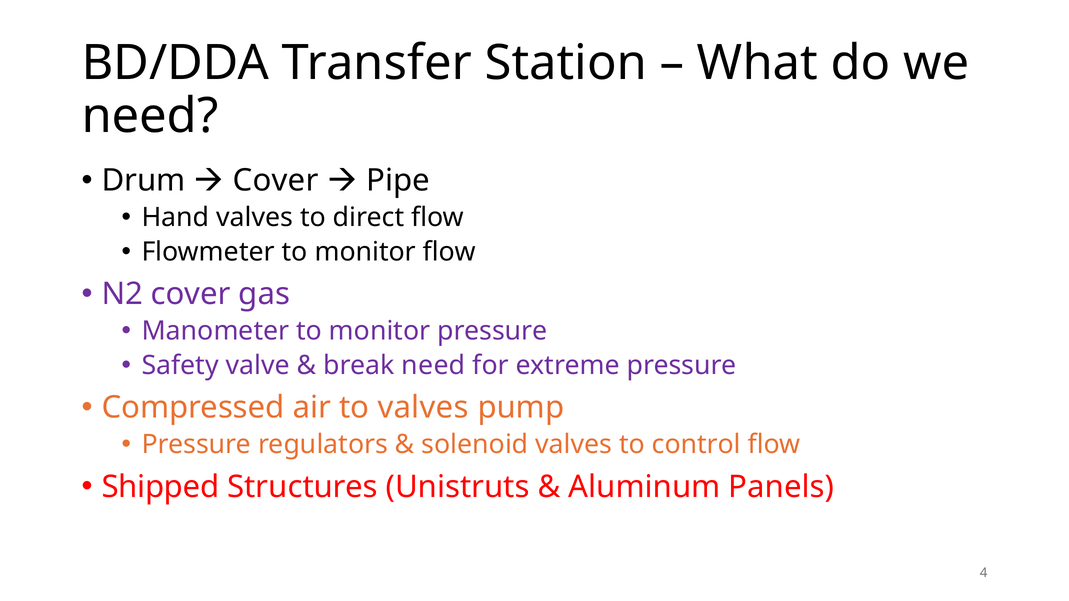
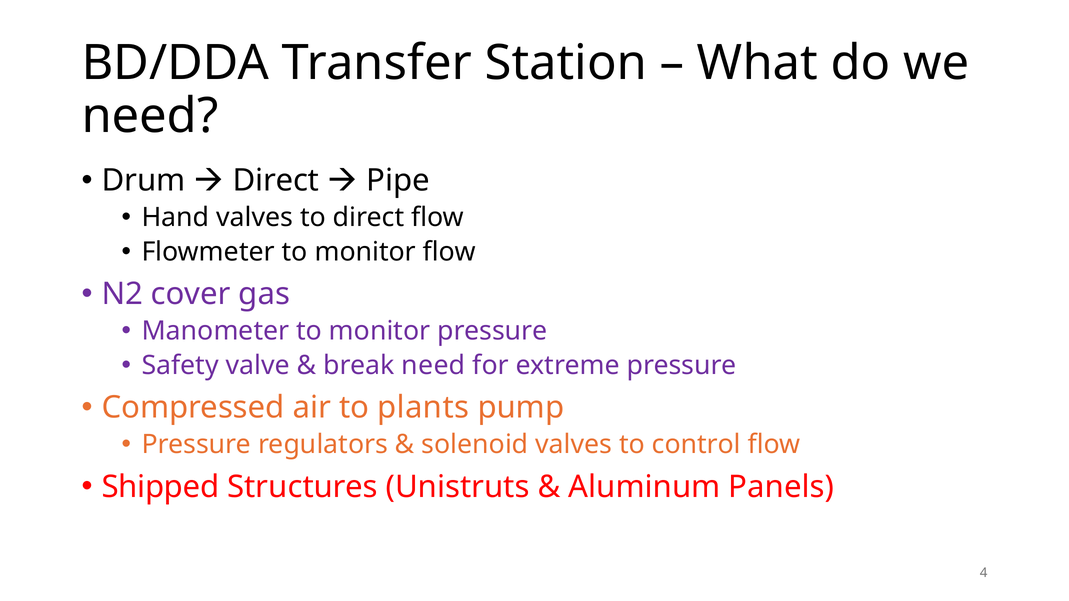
Cover: Cover -> Direct (276, 181)
to valves: valves -> plants (423, 408)
